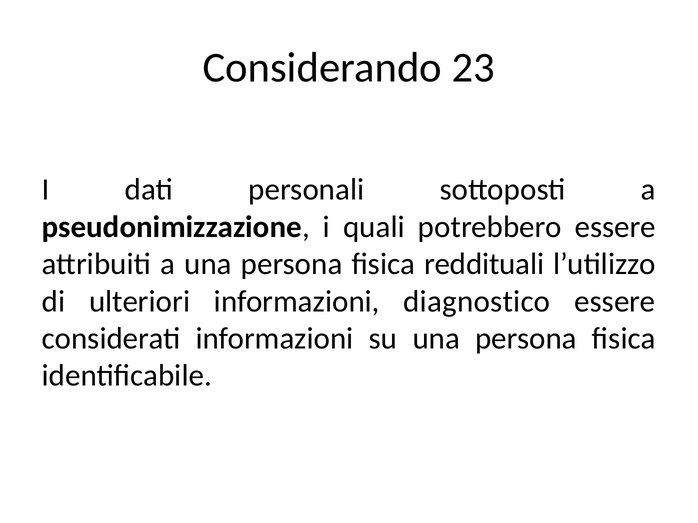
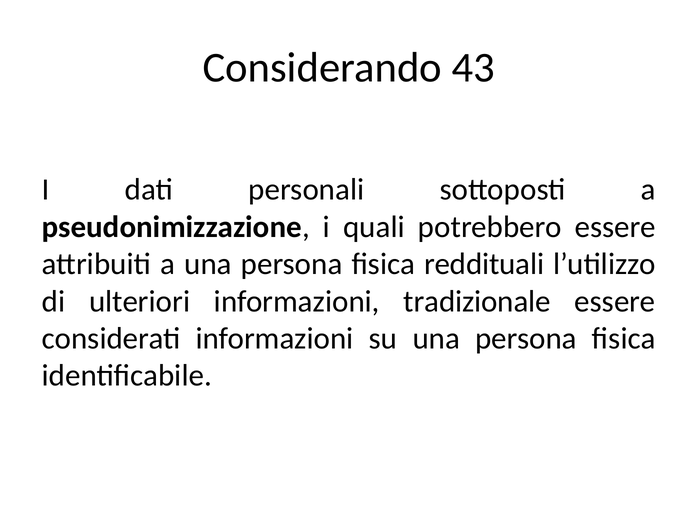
23: 23 -> 43 (473, 68)
diagnostico: diagnostico -> tradizionale (477, 302)
